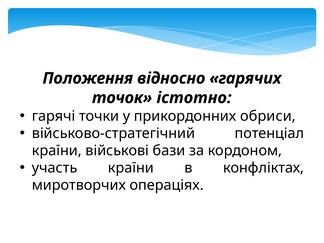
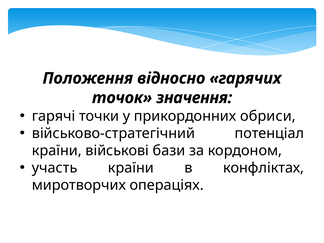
істотно: істотно -> значення (194, 98)
